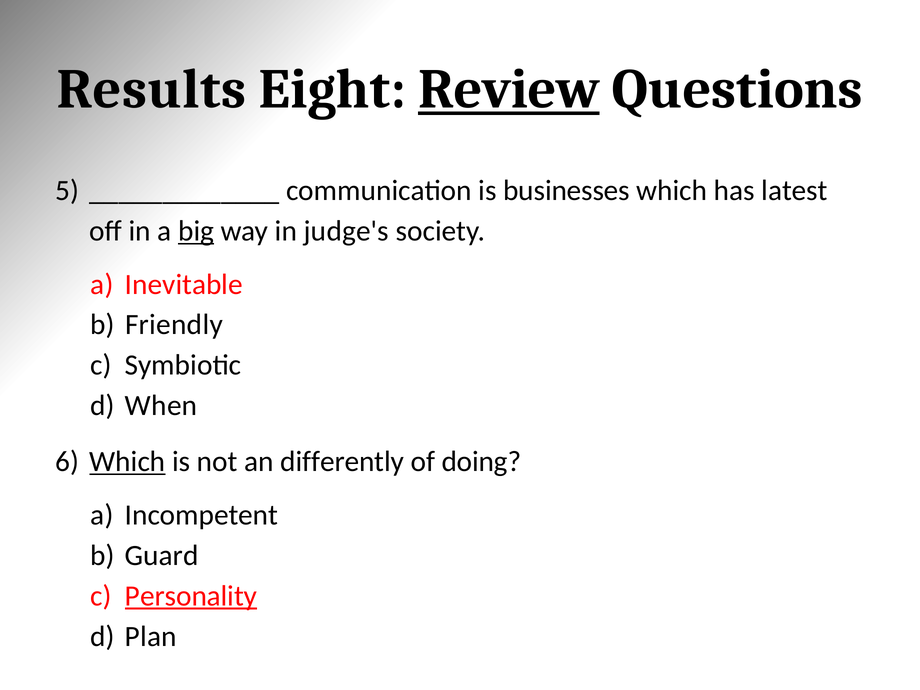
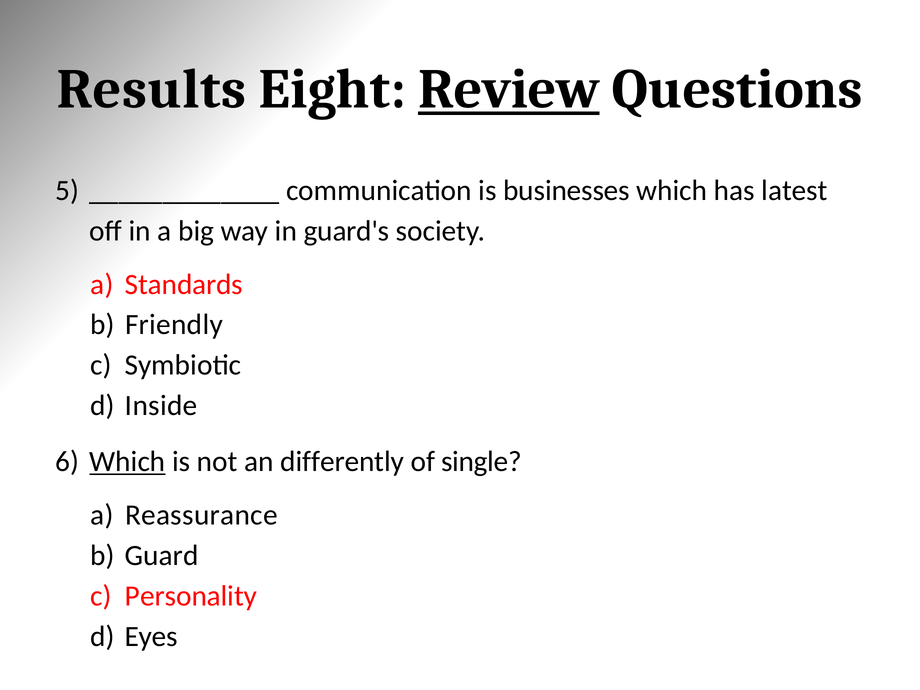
big underline: present -> none (196, 231)
judge's: judge's -> guard's (347, 231)
Inevitable: Inevitable -> Standards (184, 284)
When: When -> Inside (161, 406)
doing: doing -> single (481, 462)
Incompetent: Incompetent -> Reassurance (201, 515)
Personality underline: present -> none (191, 596)
Plan: Plan -> Eyes (151, 636)
